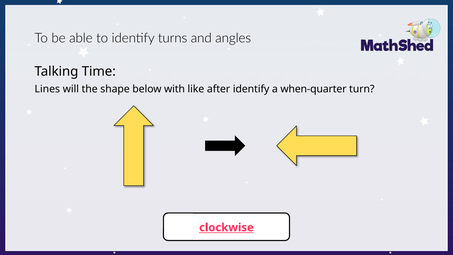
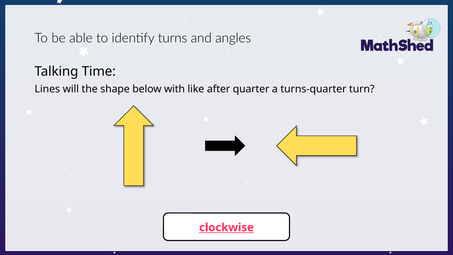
after identify: identify -> quarter (251, 89)
when-quarter: when-quarter -> turns-quarter (313, 89)
